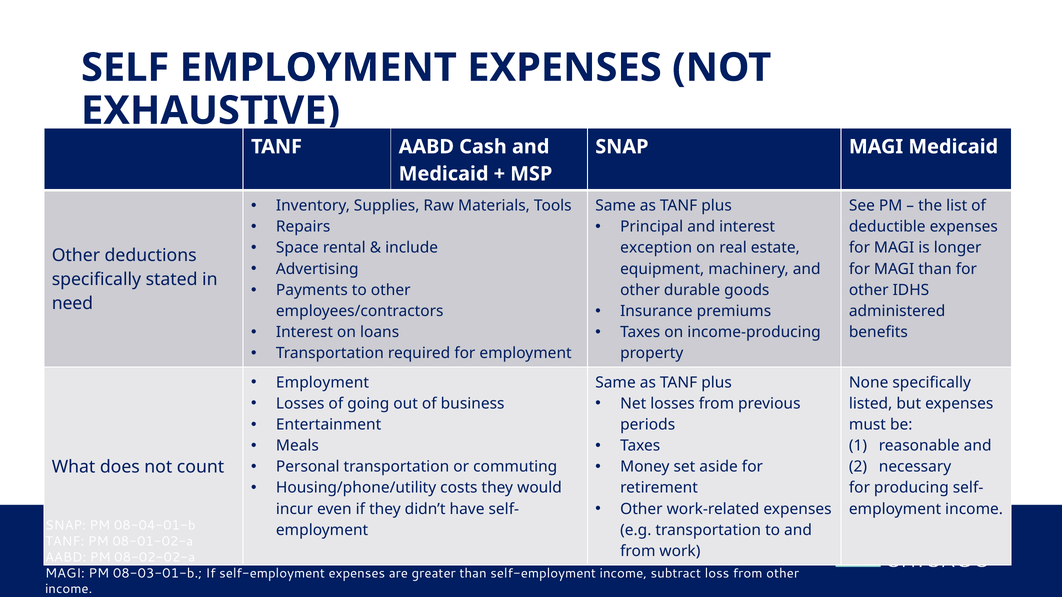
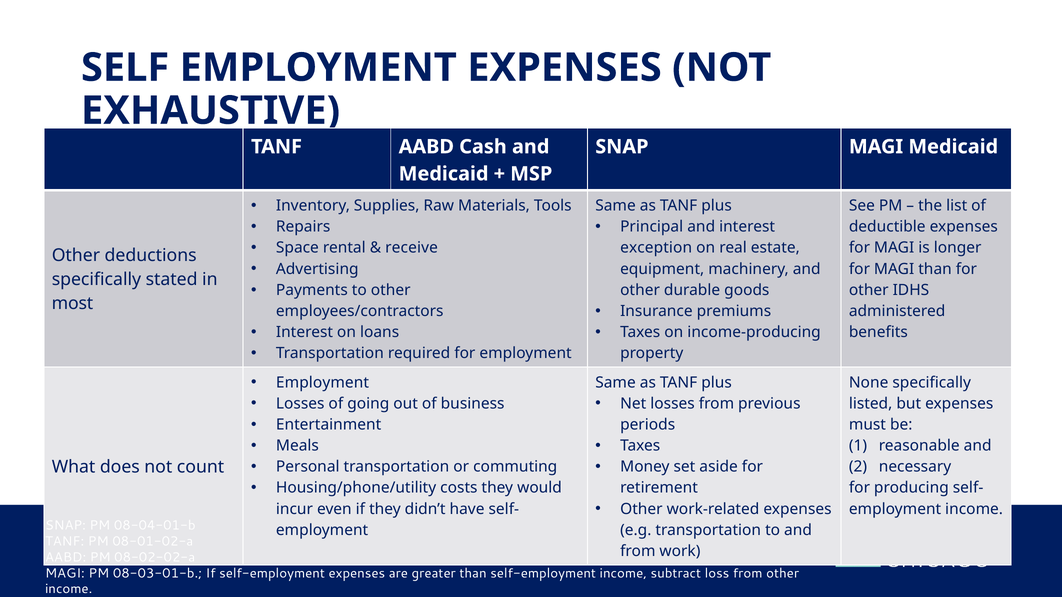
include: include -> receive (412, 248)
need: need -> most (72, 304)
